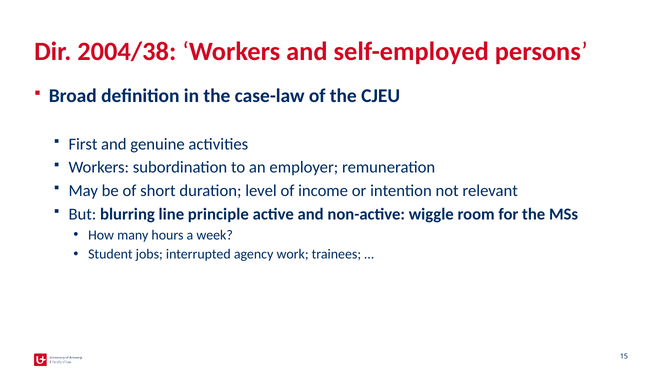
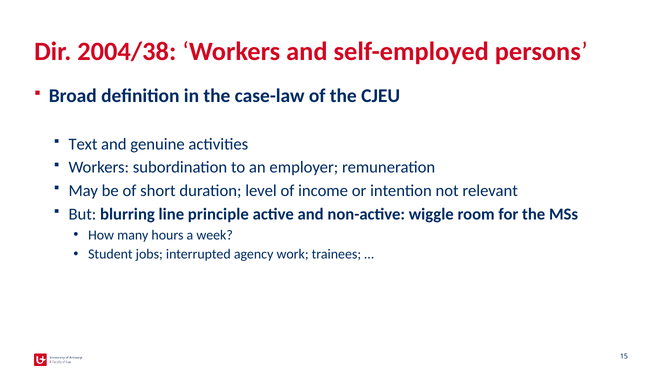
First: First -> Text (83, 144)
